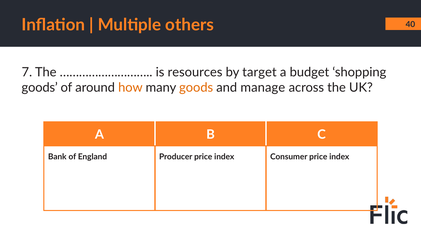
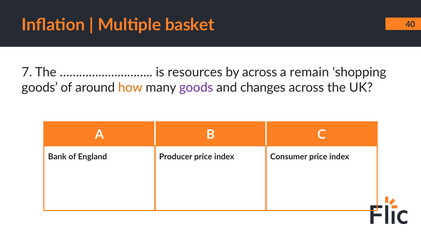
others: others -> basket (190, 25)
by target: target -> across (260, 72)
budget: budget -> remain (309, 72)
goods colour: orange -> purple (196, 88)
manage: manage -> changes (263, 88)
